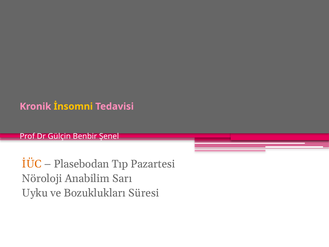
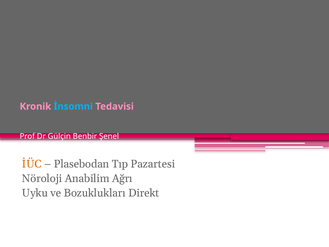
İnsomni colour: yellow -> light blue (73, 106)
Sarı: Sarı -> Ağrı (122, 178)
Süresi: Süresi -> Direkt (144, 193)
